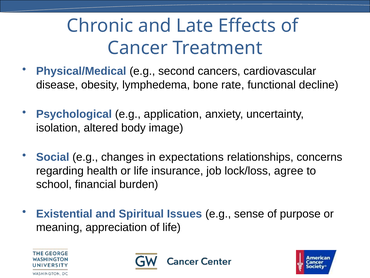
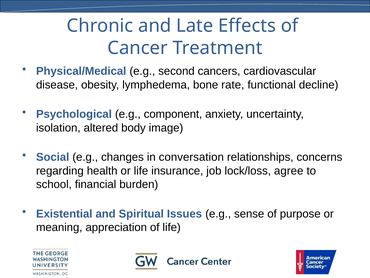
application: application -> component (173, 114)
expectations: expectations -> conversation (191, 157)
